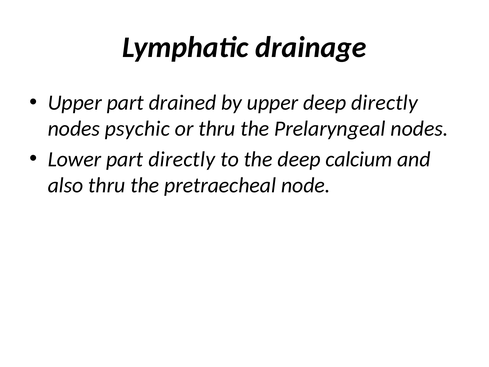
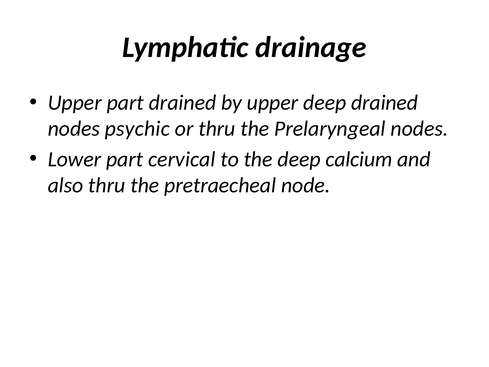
deep directly: directly -> drained (385, 103)
part directly: directly -> cervical (182, 159)
